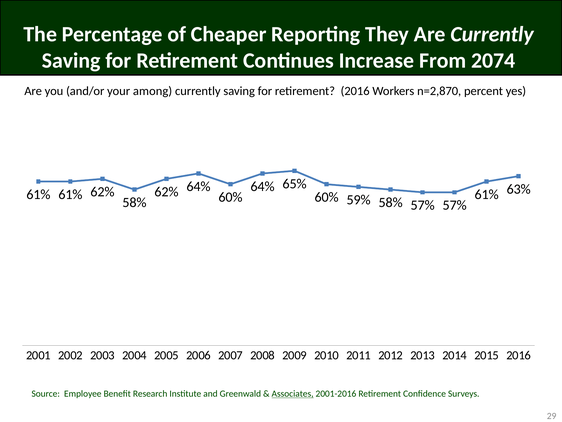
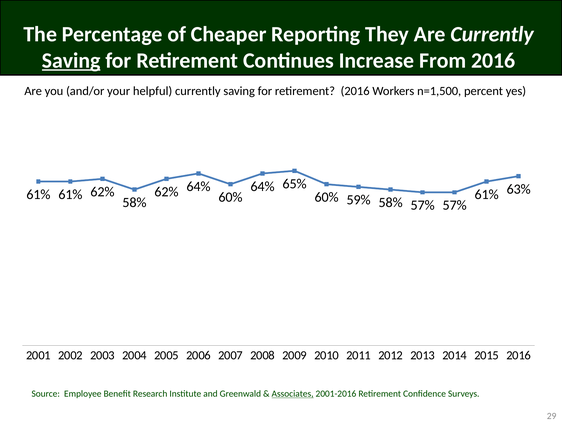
Saving underline: none -> present (71, 61)
From 2074: 2074 -> 2016 (493, 61)
among: among -> helpful (153, 91)
n=2,870: n=2,870 -> n=1,500 (439, 91)
